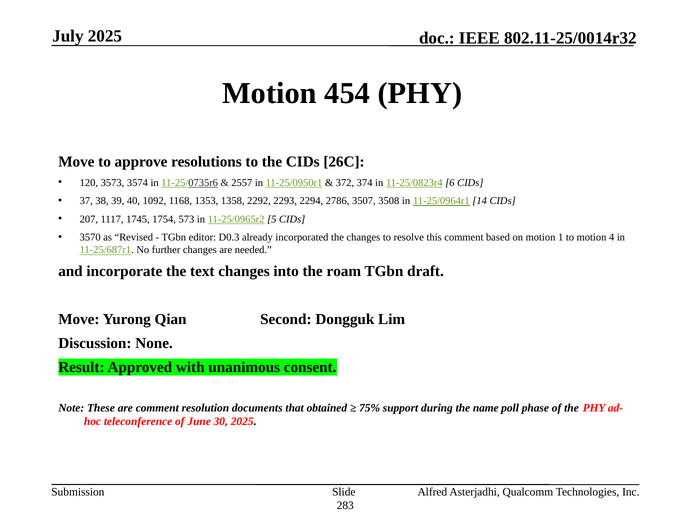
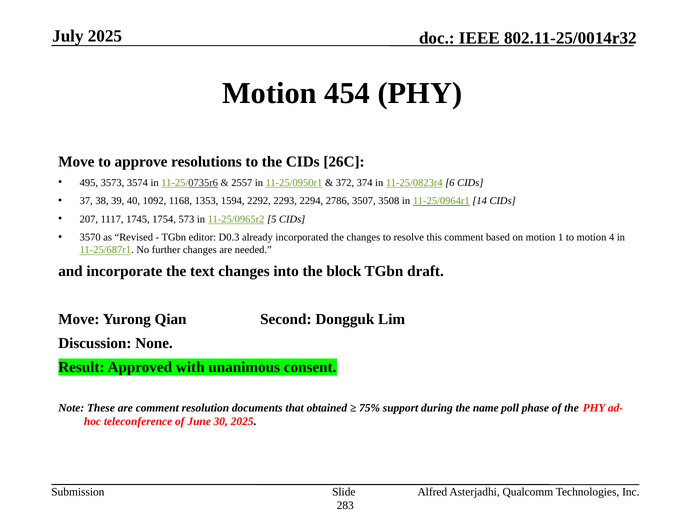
120: 120 -> 495 (89, 183)
1358: 1358 -> 1594 (233, 201)
roam: roam -> block (344, 272)
